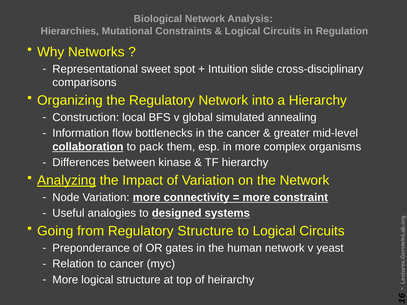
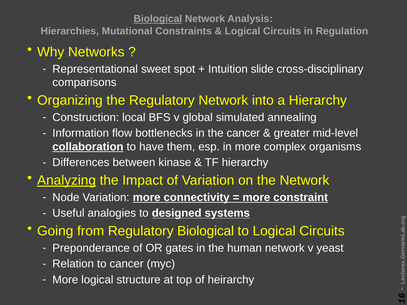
Biological underline: none -> present (158, 19)
pack: pack -> have (151, 147)
Regulatory Structure: Structure -> Biological (206, 231)
